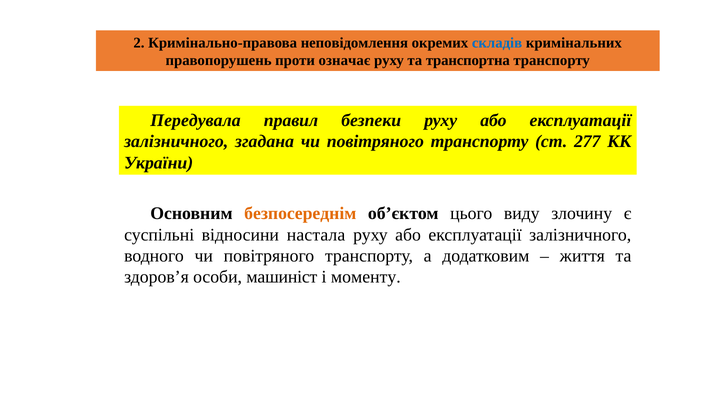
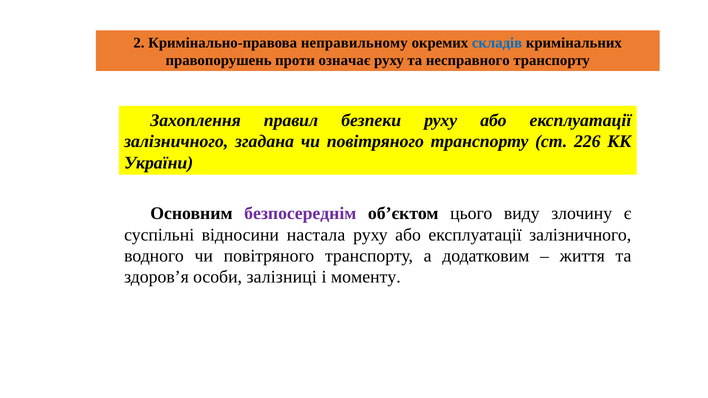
неповідомлення: неповідомлення -> неправильному (354, 43)
транспортна: транспортна -> несправного (468, 61)
Передувала: Передувала -> Захоплення (196, 120)
277: 277 -> 226 (587, 142)
безпосереднім colour: orange -> purple (300, 214)
машиніст: машиніст -> залізниці (282, 277)
